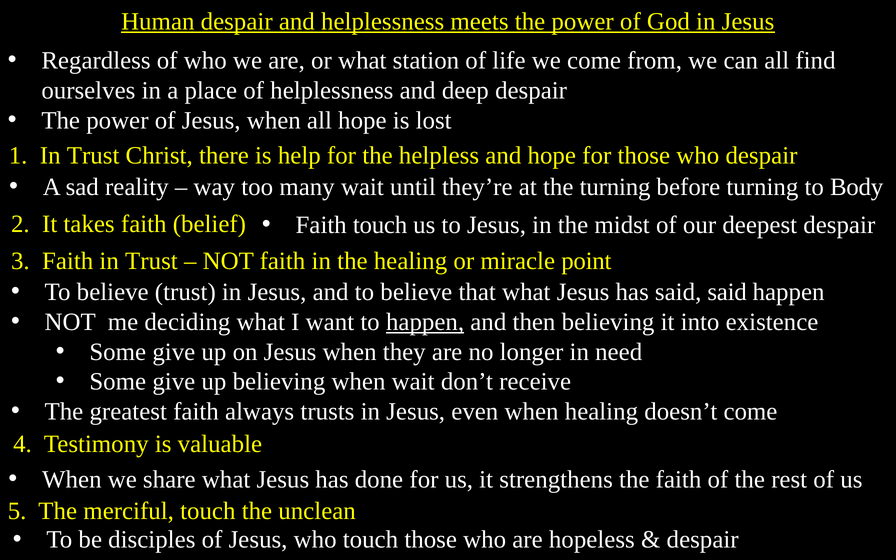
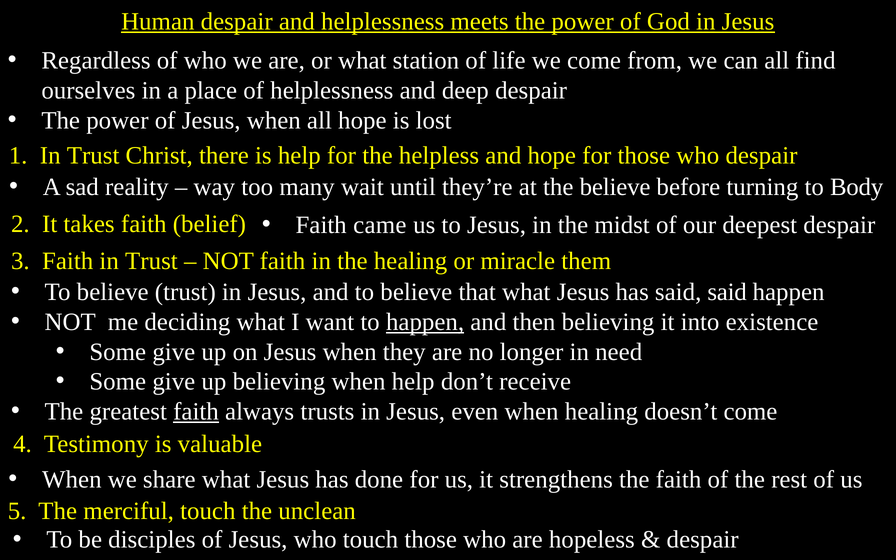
the turning: turning -> believe (615, 187)
Faith touch: touch -> came (380, 225)
point: point -> them (586, 261)
when wait: wait -> help (413, 382)
faith underline: none -> present (196, 412)
